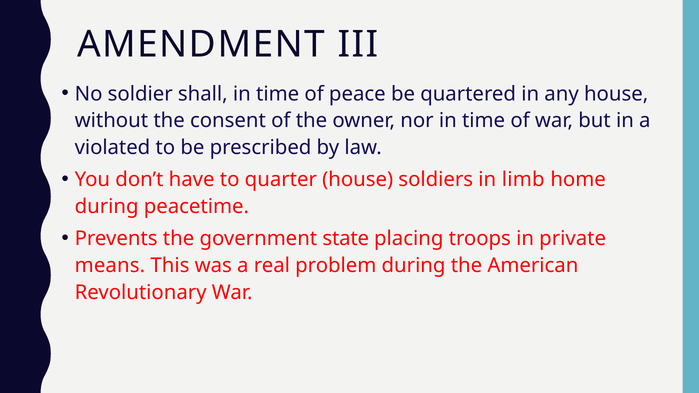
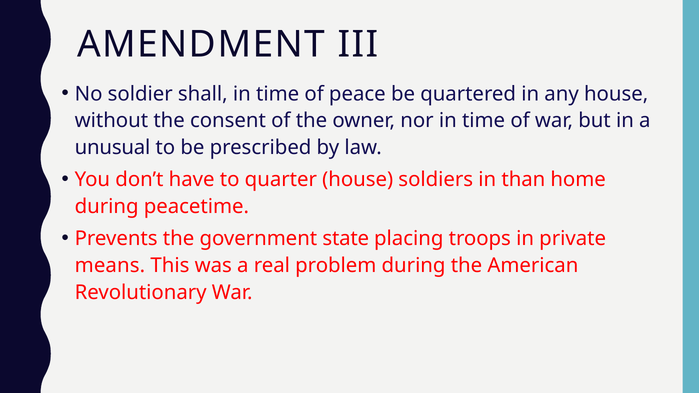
violated: violated -> unusual (113, 148)
limb: limb -> than (523, 180)
